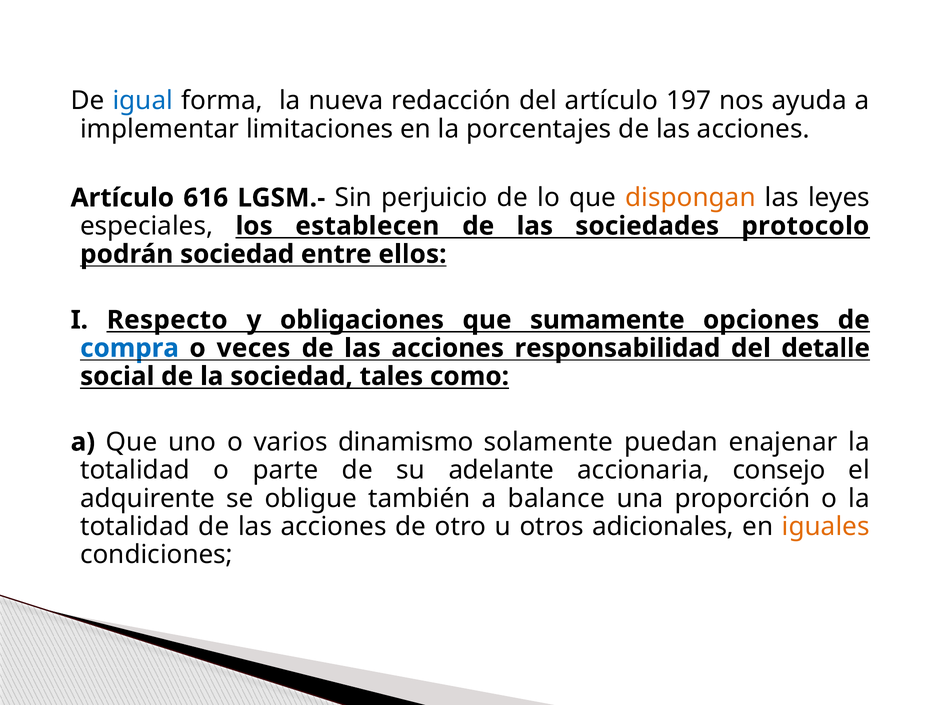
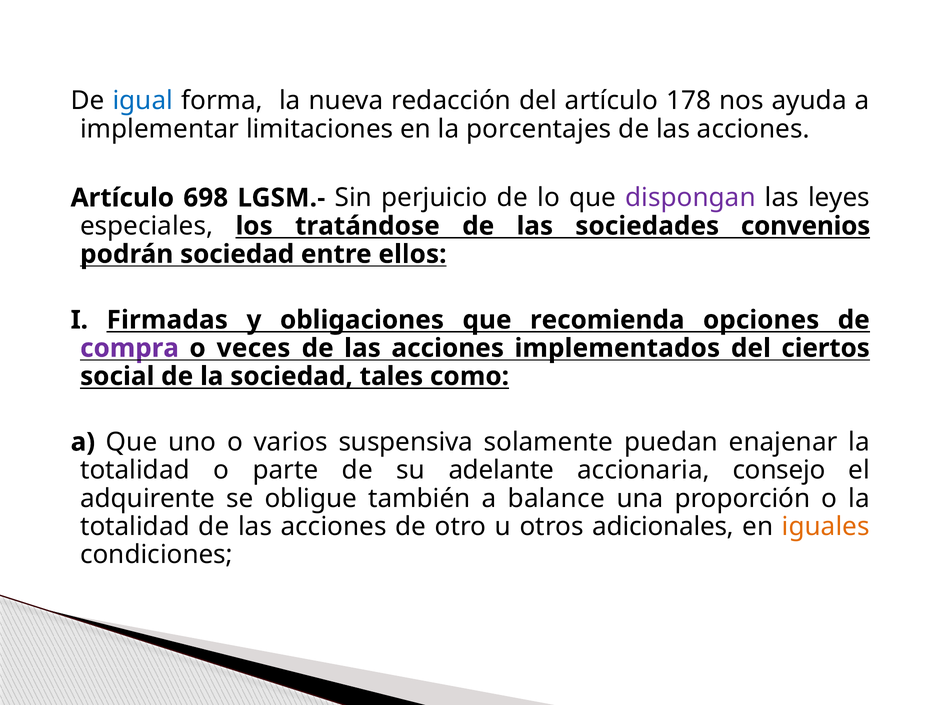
197: 197 -> 178 (689, 101)
616: 616 -> 698 (206, 198)
dispongan colour: orange -> purple (691, 198)
establecen: establecen -> tratándose (367, 226)
protocolo: protocolo -> convenios (806, 226)
Respecto: Respecto -> Firmadas (167, 320)
sumamente: sumamente -> recomienda (607, 320)
compra colour: blue -> purple (130, 348)
responsabilidad: responsabilidad -> implementados (617, 348)
detalle: detalle -> ciertos (826, 348)
dinamismo: dinamismo -> suspensiva (406, 442)
